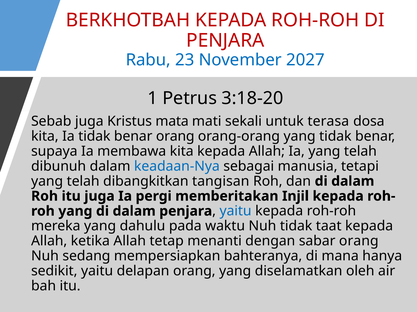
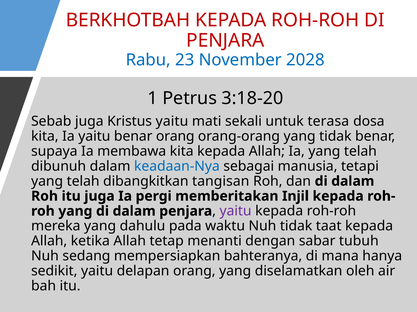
2027: 2027 -> 2028 (305, 60)
Kristus mata: mata -> yaitu (172, 122)
Ia tidak: tidak -> yaitu (94, 137)
yaitu colour: blue -> purple (236, 212)
sabar orang: orang -> tubuh (359, 242)
